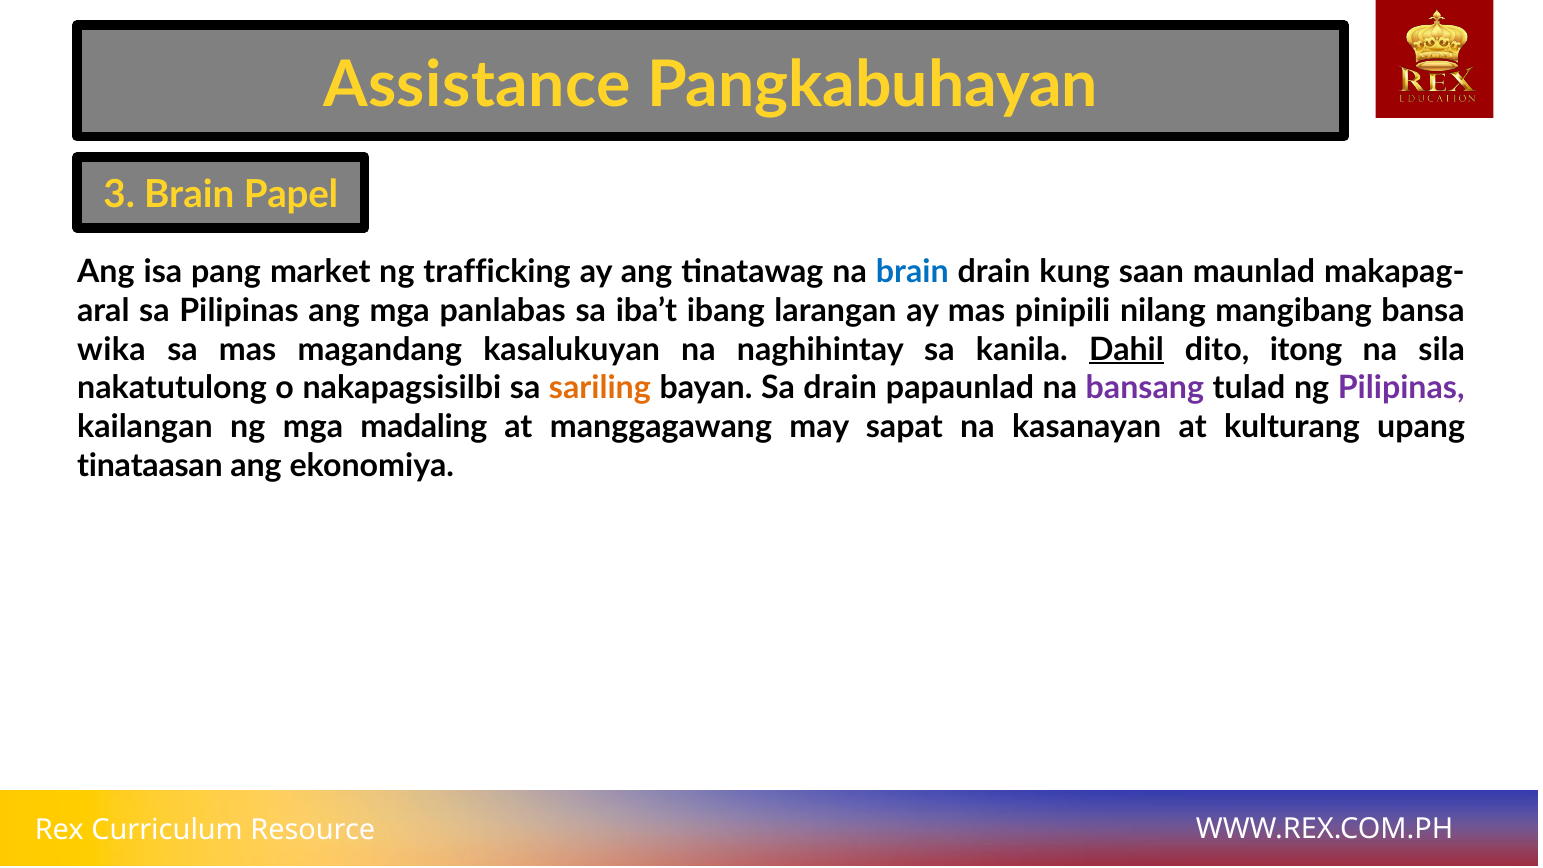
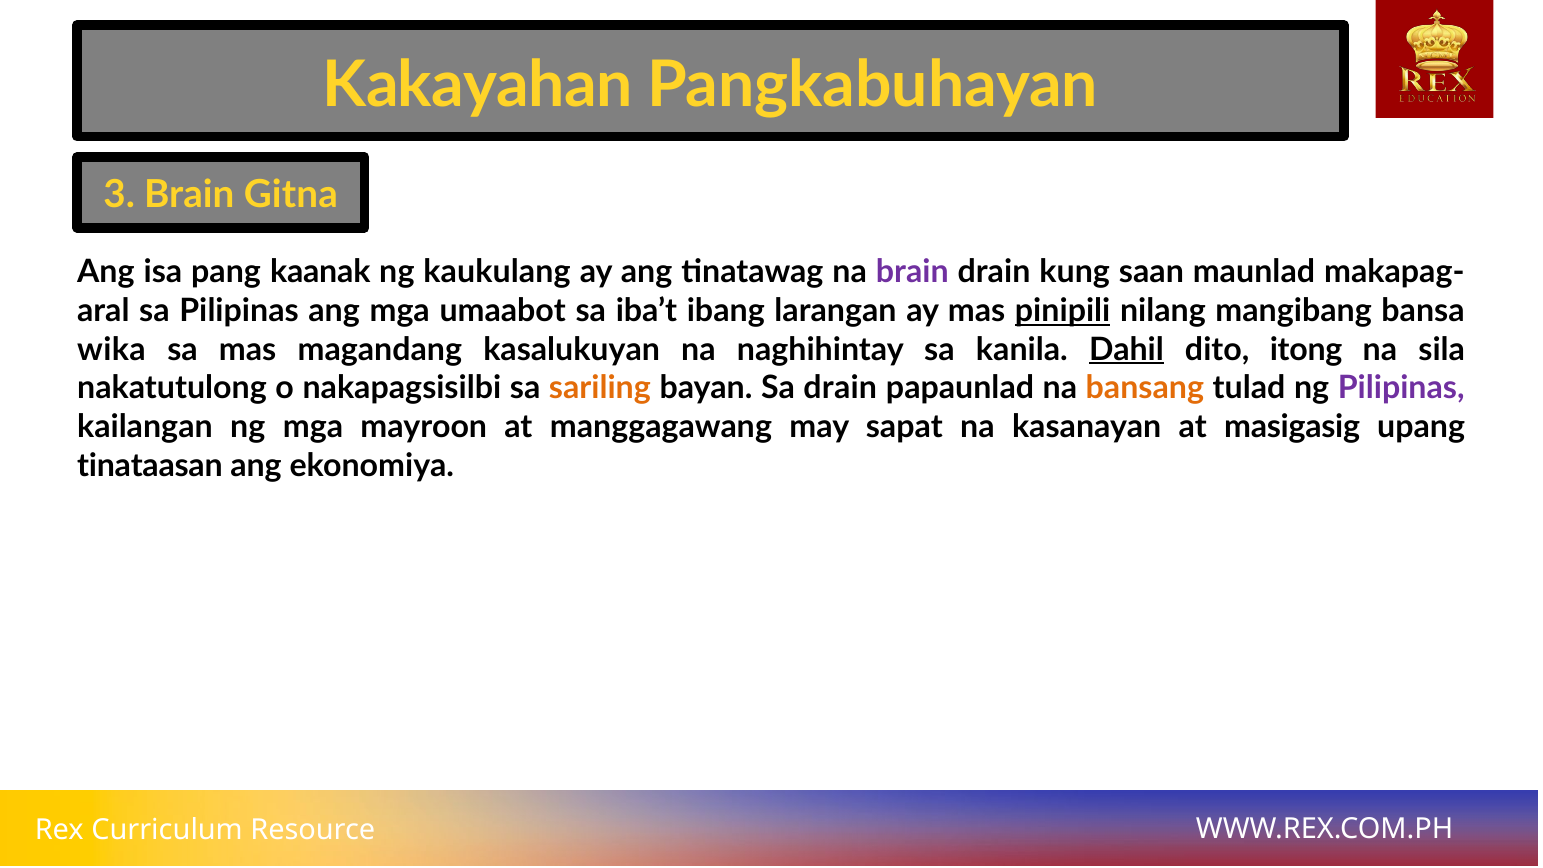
Assistance: Assistance -> Kakayahan (478, 85)
Papel: Papel -> Gitna (291, 195)
market: market -> kaanak (320, 272)
trafficking: trafficking -> kaukulang (497, 272)
brain colour: blue -> purple (912, 272)
panlabas: panlabas -> umaabot (503, 311)
pinipili underline: none -> present (1063, 311)
bansang colour: purple -> orange (1145, 388)
madaling: madaling -> mayroon (424, 427)
kulturang: kulturang -> masigasig (1292, 427)
